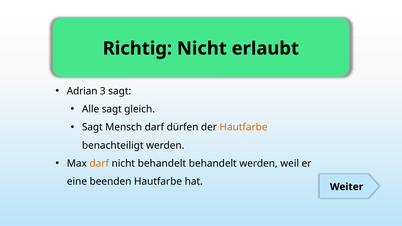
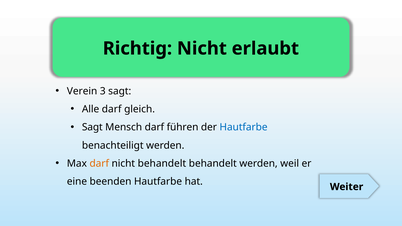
Adrian: Adrian -> Verein (82, 91)
Alle sagt: sagt -> darf (112, 109)
dürfen: dürfen -> führen (183, 127)
Hautfarbe colour: orange -> blue (244, 127)
